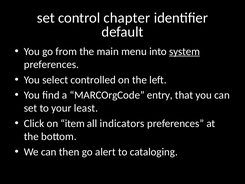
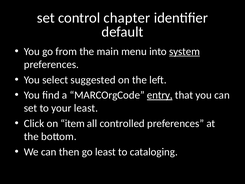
controlled: controlled -> suggested (93, 80)
entry underline: none -> present (160, 95)
indicators: indicators -> controlled (122, 123)
go alert: alert -> least (105, 152)
